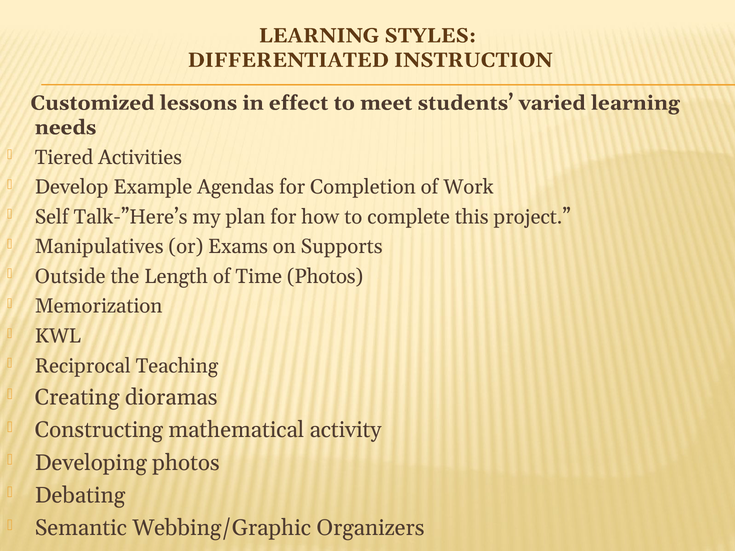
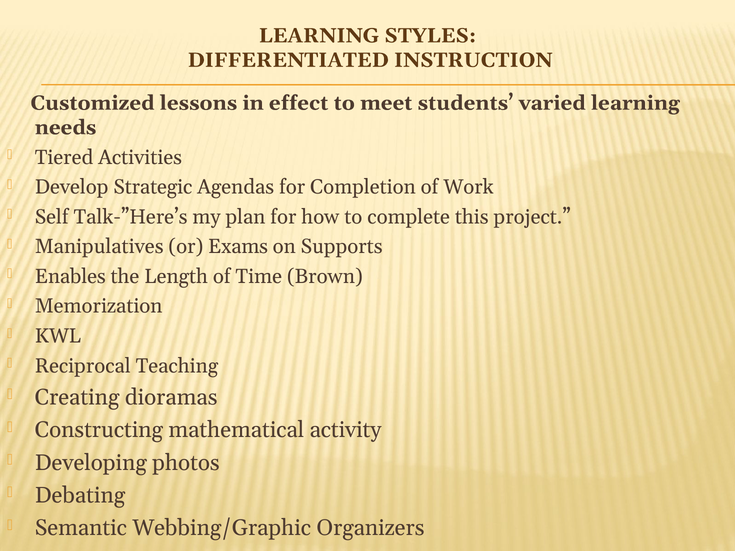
Example: Example -> Strategic (153, 187)
Outside: Outside -> Enables (70, 277)
Time Photos: Photos -> Brown (325, 277)
